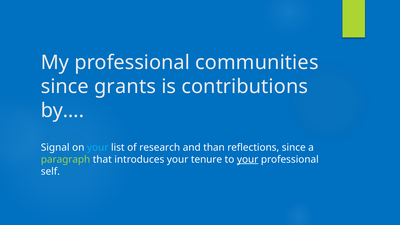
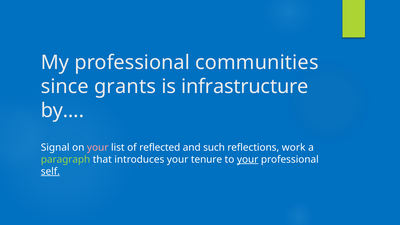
contributions: contributions -> infrastructure (245, 86)
your colour: light blue -> pink (98, 147)
research: research -> reflected (160, 147)
than: than -> such (214, 147)
reflections since: since -> work (294, 147)
self underline: none -> present (50, 171)
